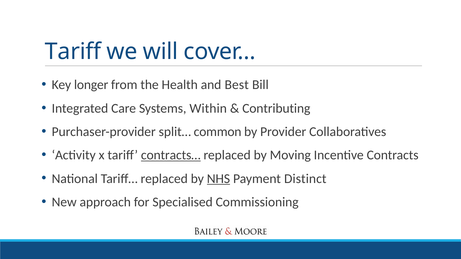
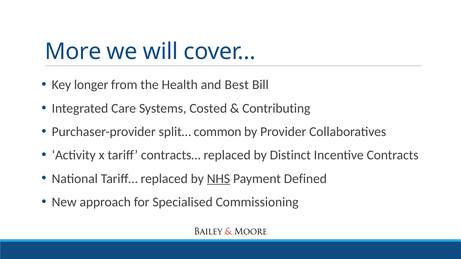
Tariff: Tariff -> More (73, 52)
Within: Within -> Costed (208, 108)
contracts… underline: present -> none (171, 155)
Moving: Moving -> Distinct (290, 155)
Distinct: Distinct -> Defined (305, 179)
